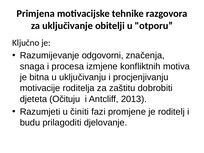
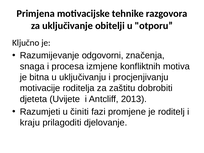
Očituju: Očituju -> Uvijete (65, 99)
budu: budu -> kraju (30, 123)
